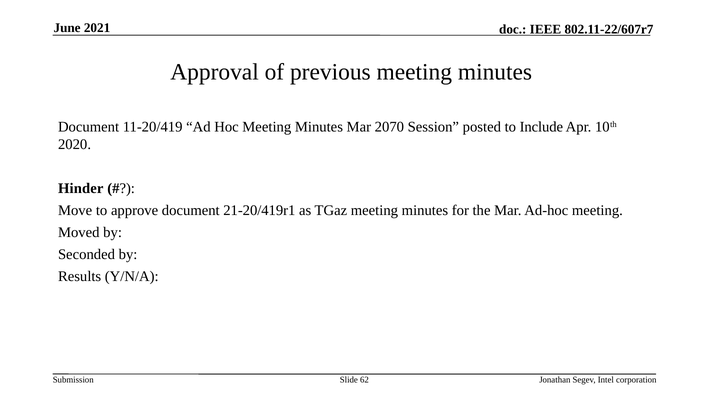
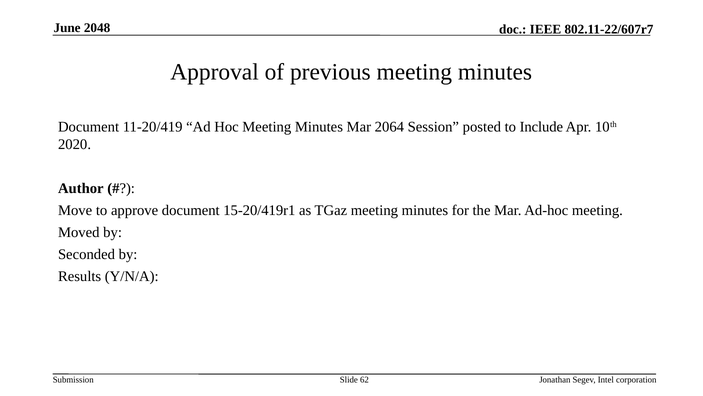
2021: 2021 -> 2048 (97, 28)
2070: 2070 -> 2064 (389, 127)
Hinder: Hinder -> Author (81, 188)
21-20/419r1: 21-20/419r1 -> 15-20/419r1 (259, 210)
